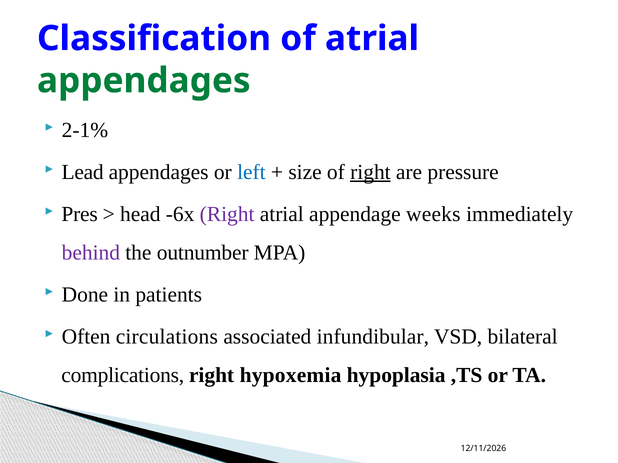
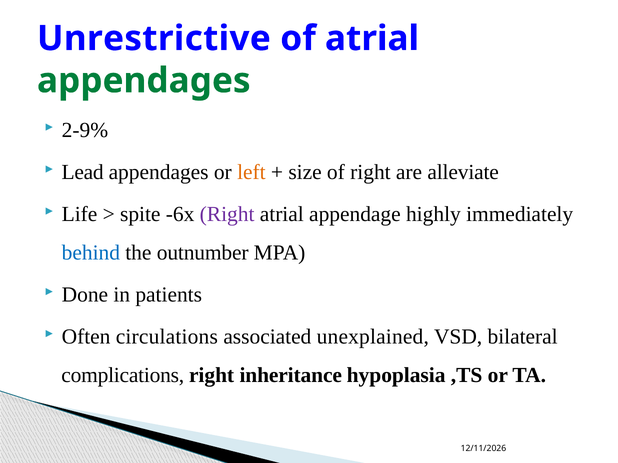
Classification: Classification -> Unrestrictive (154, 39)
2-1%: 2-1% -> 2-9% (85, 130)
left colour: blue -> orange (251, 172)
right underline: present -> none (370, 172)
pressure: pressure -> alleviate (463, 172)
Pres: Pres -> Life (80, 214)
head: head -> spite (140, 214)
weeks: weeks -> highly (433, 214)
behind colour: purple -> blue (91, 253)
infundibular: infundibular -> unexplained (373, 337)
hypoxemia: hypoxemia -> inheritance (291, 375)
